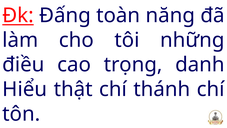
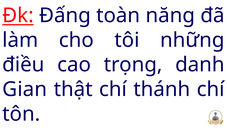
Hiểu: Hiểu -> Gian (25, 89)
